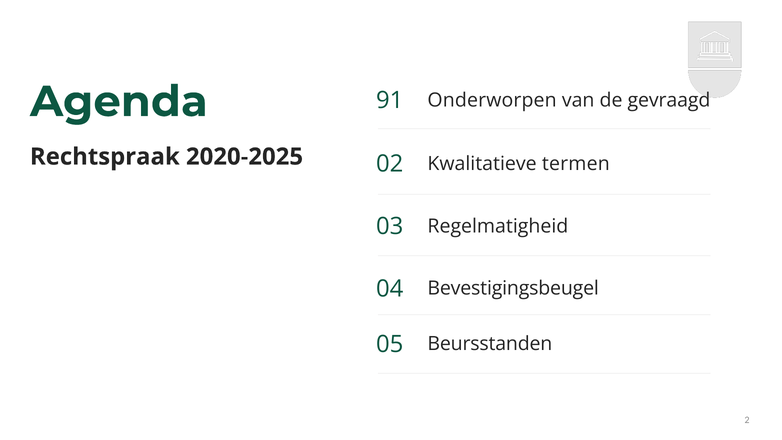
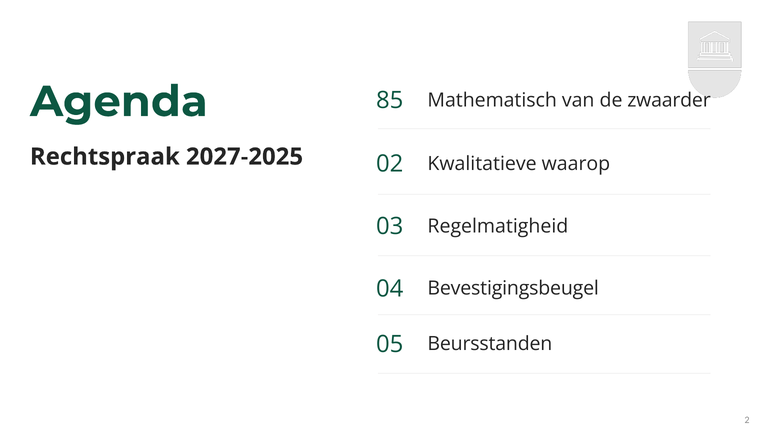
91: 91 -> 85 (390, 100)
Onderworpen: Onderworpen -> Mathematisch (492, 100)
gevraagd: gevraagd -> zwaarder (669, 100)
2020-2025: 2020-2025 -> 2027-2025 (245, 157)
termen: termen -> waarop (576, 164)
